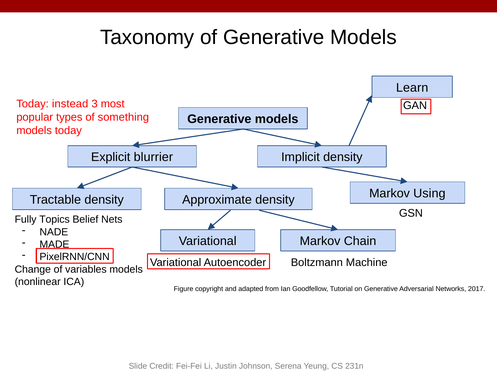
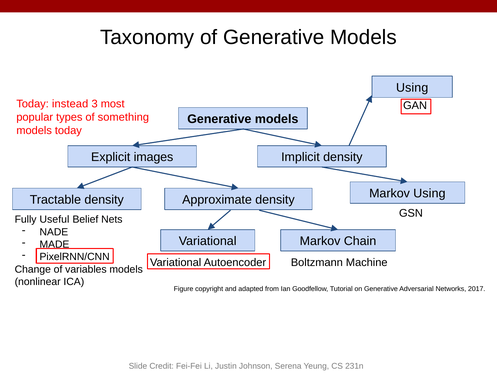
Learn: Learn -> Using (412, 88)
blurrier: blurrier -> images (153, 157)
Topics: Topics -> Useful (54, 219)
